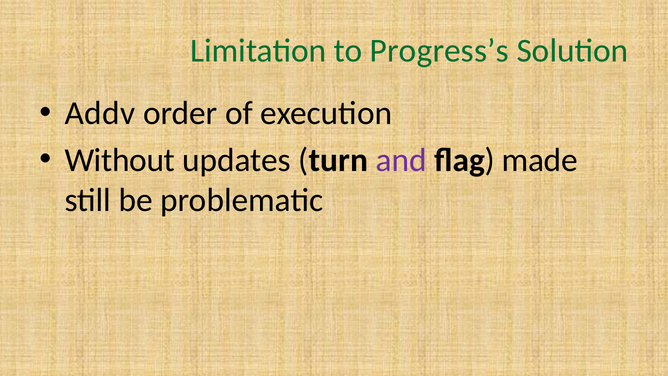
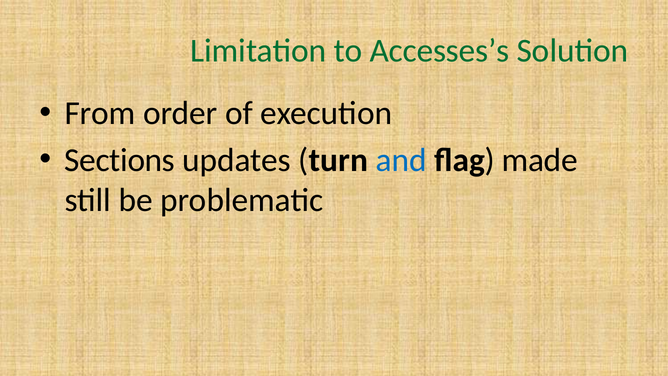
Progress’s: Progress’s -> Accesses’s (440, 51)
Addv: Addv -> From (100, 113)
Without: Without -> Sections (120, 160)
and colour: purple -> blue (401, 160)
